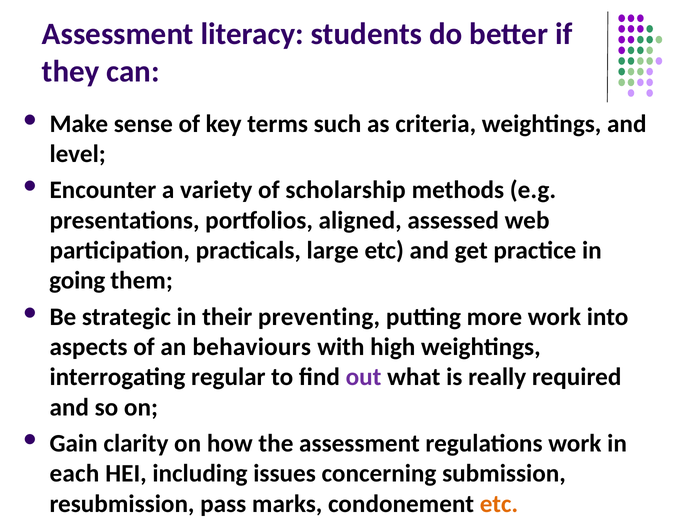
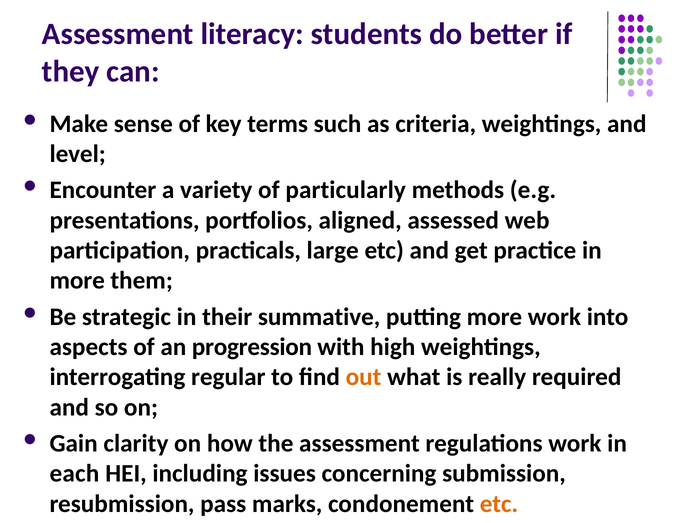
scholarship: scholarship -> particularly (346, 190)
going: going -> more (77, 281)
preventing: preventing -> summative (319, 317)
behaviours: behaviours -> progression (252, 347)
out colour: purple -> orange (364, 377)
